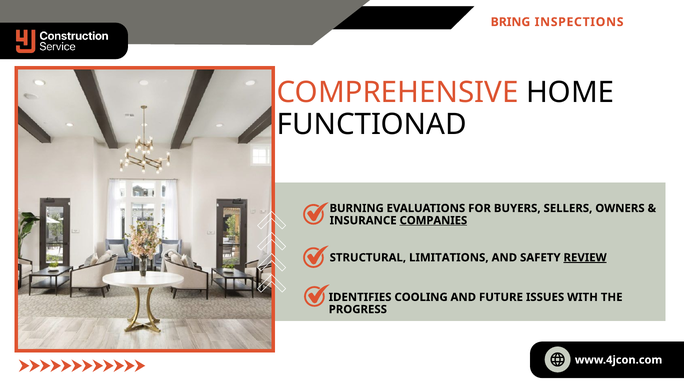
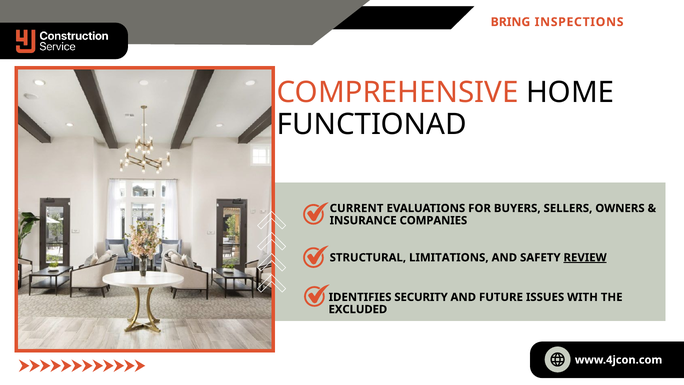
BURNING: BURNING -> CURRENT (357, 208)
COMPANIES underline: present -> none (433, 220)
COOLING: COOLING -> SECURITY (421, 297)
PROGRESS: PROGRESS -> EXCLUDED (358, 309)
